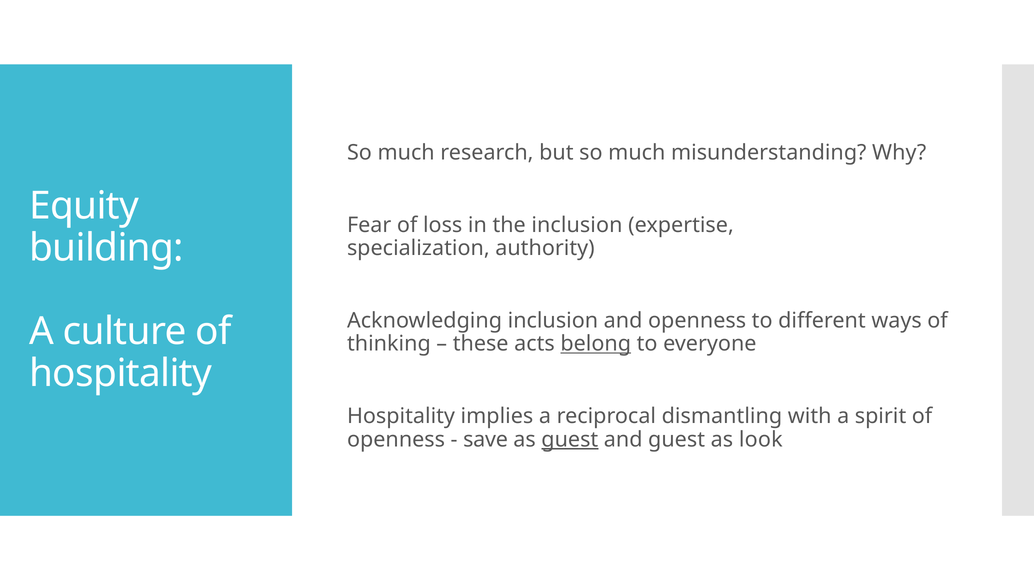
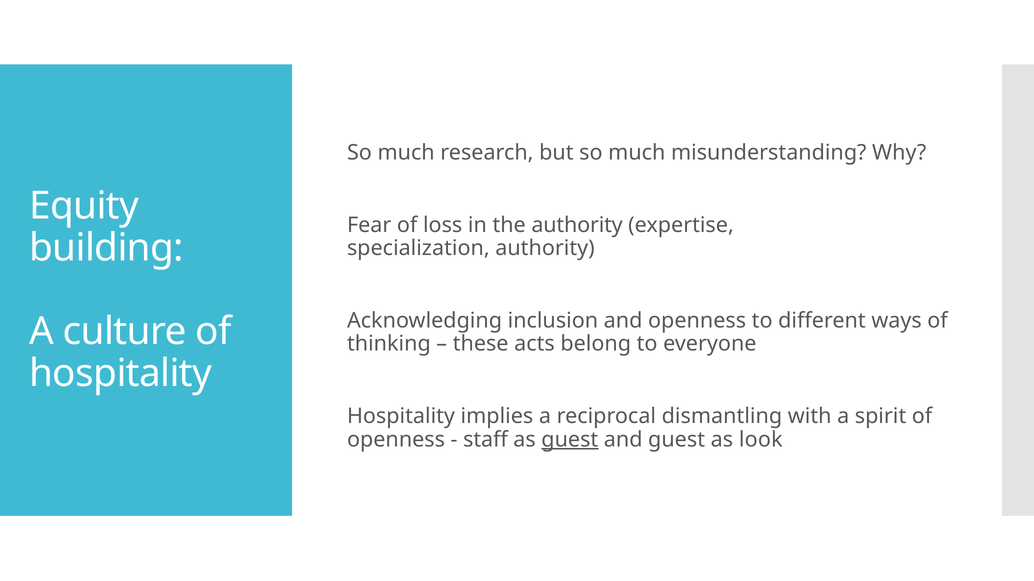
the inclusion: inclusion -> authority (577, 225)
belong underline: present -> none (596, 344)
save: save -> staff (486, 440)
